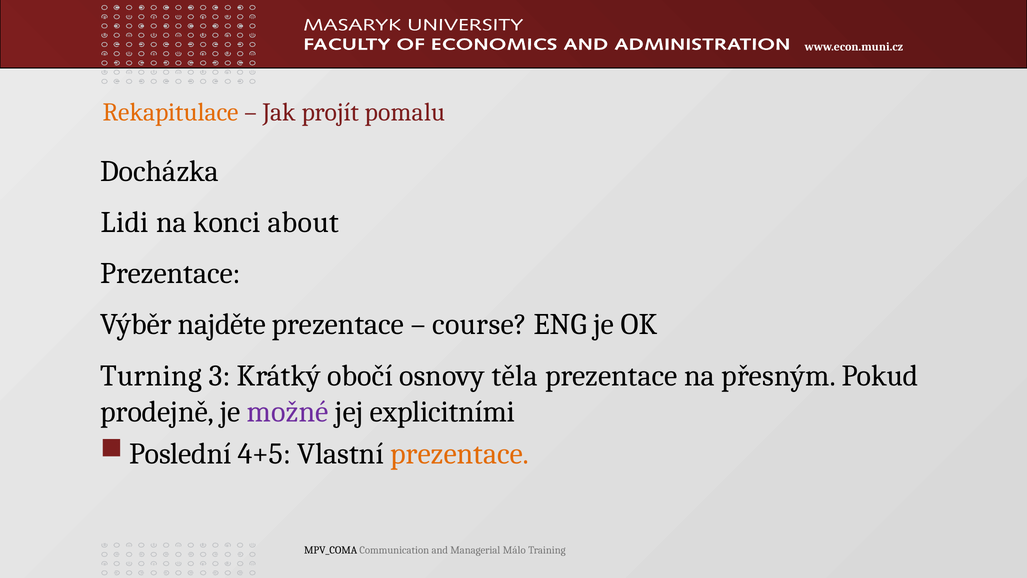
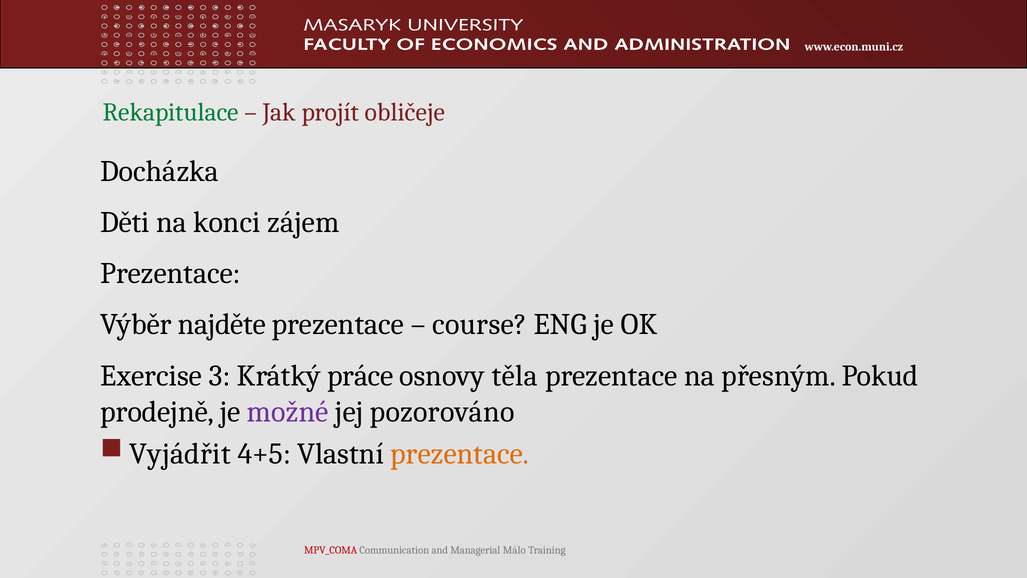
Rekapitulace colour: orange -> green (171, 112)
pomalu: pomalu -> obličeje (405, 112)
Lidi: Lidi -> Děti (125, 222)
about: about -> zájem (303, 222)
Turning: Turning -> Exercise (151, 376)
obočí: obočí -> práce (360, 376)
explicitními: explicitními -> pozorováno (442, 412)
Poslední: Poslední -> Vyjádřit (180, 453)
MPV_COMA colour: black -> red (331, 550)
